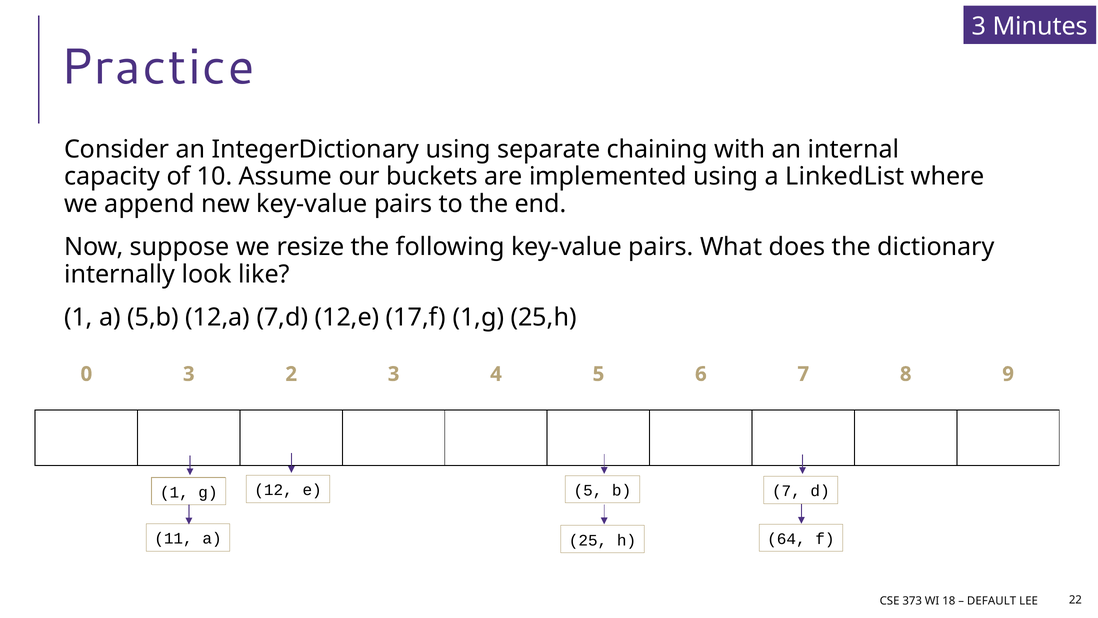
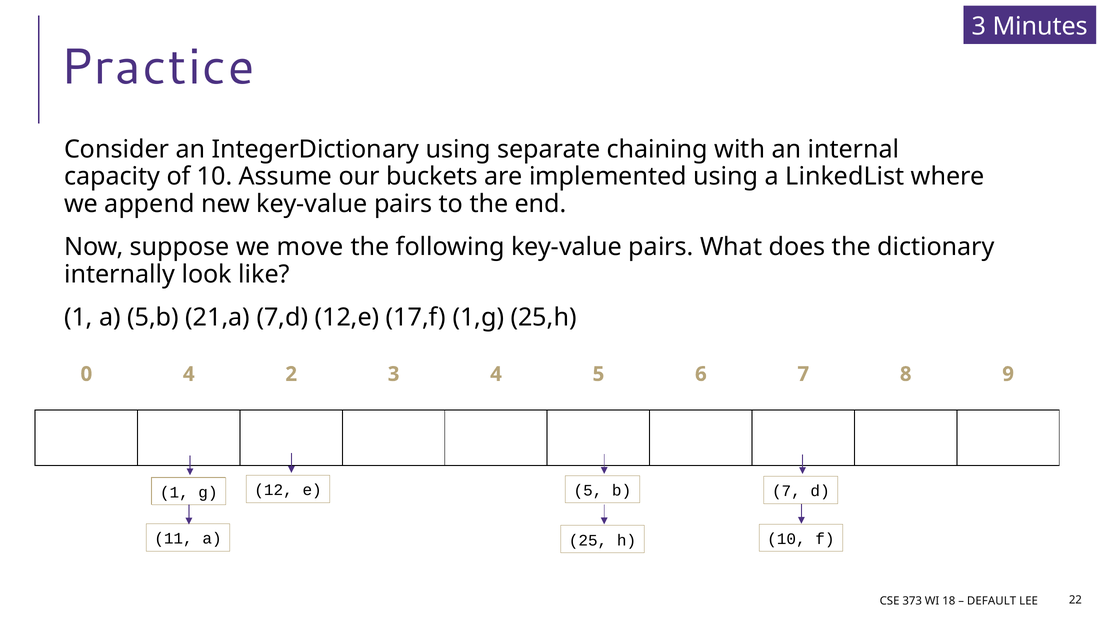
resize: resize -> move (310, 247)
12,a: 12,a -> 21,a (218, 317)
0 3: 3 -> 4 (189, 374)
a 64: 64 -> 10 (786, 538)
